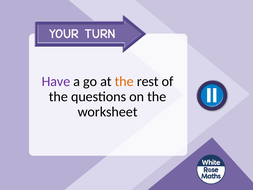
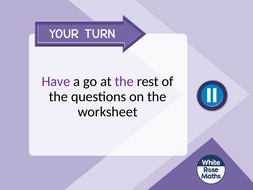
the colour: orange -> purple (124, 81)
